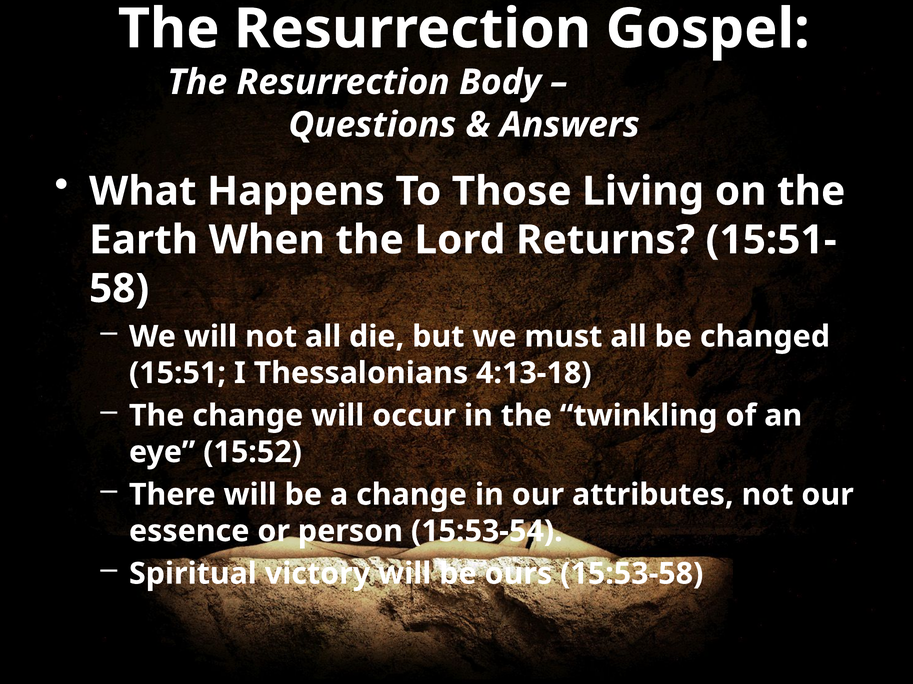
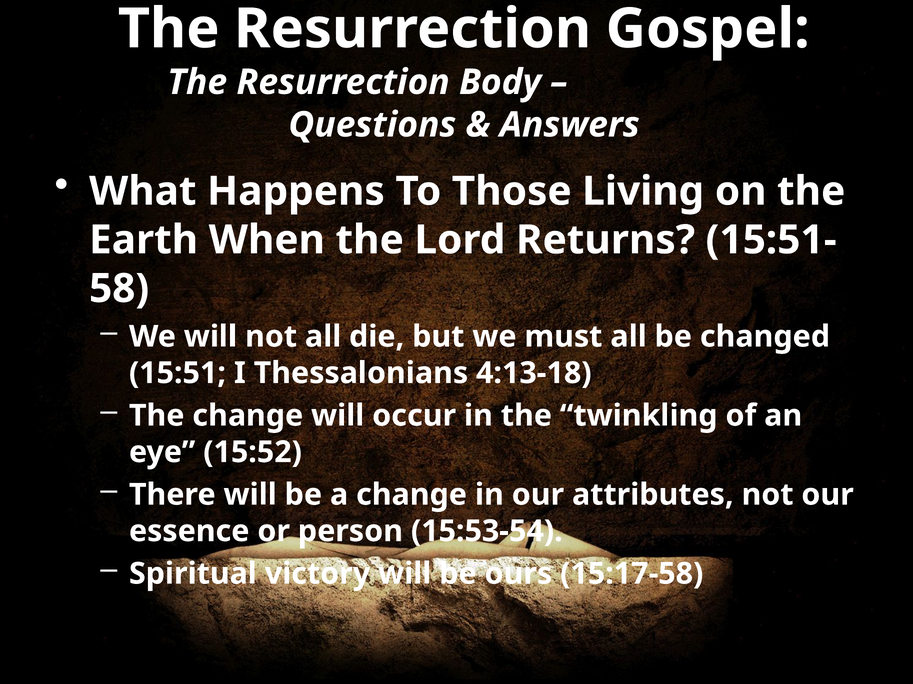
15:53-58: 15:53-58 -> 15:17-58 (632, 574)
